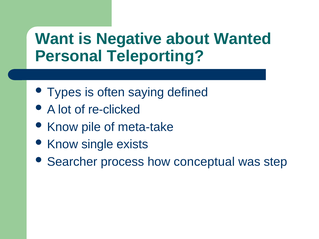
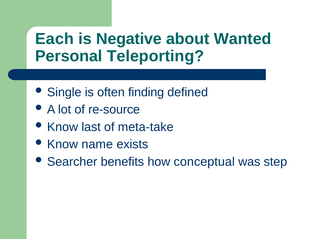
Want: Want -> Each (54, 39)
Types: Types -> Single (64, 92)
saying: saying -> finding (146, 92)
re-clicked: re-clicked -> re-source (114, 110)
pile: pile -> last (91, 127)
single: single -> name (97, 144)
process: process -> benefits (122, 162)
